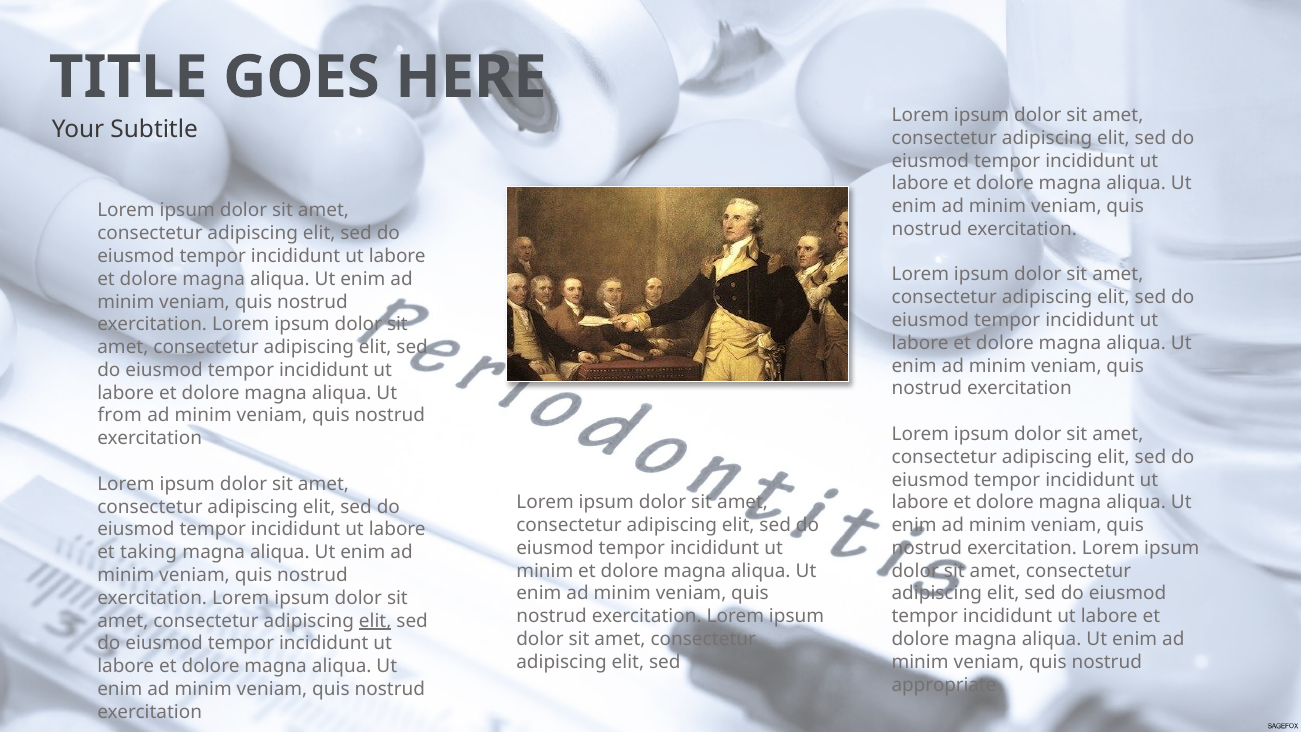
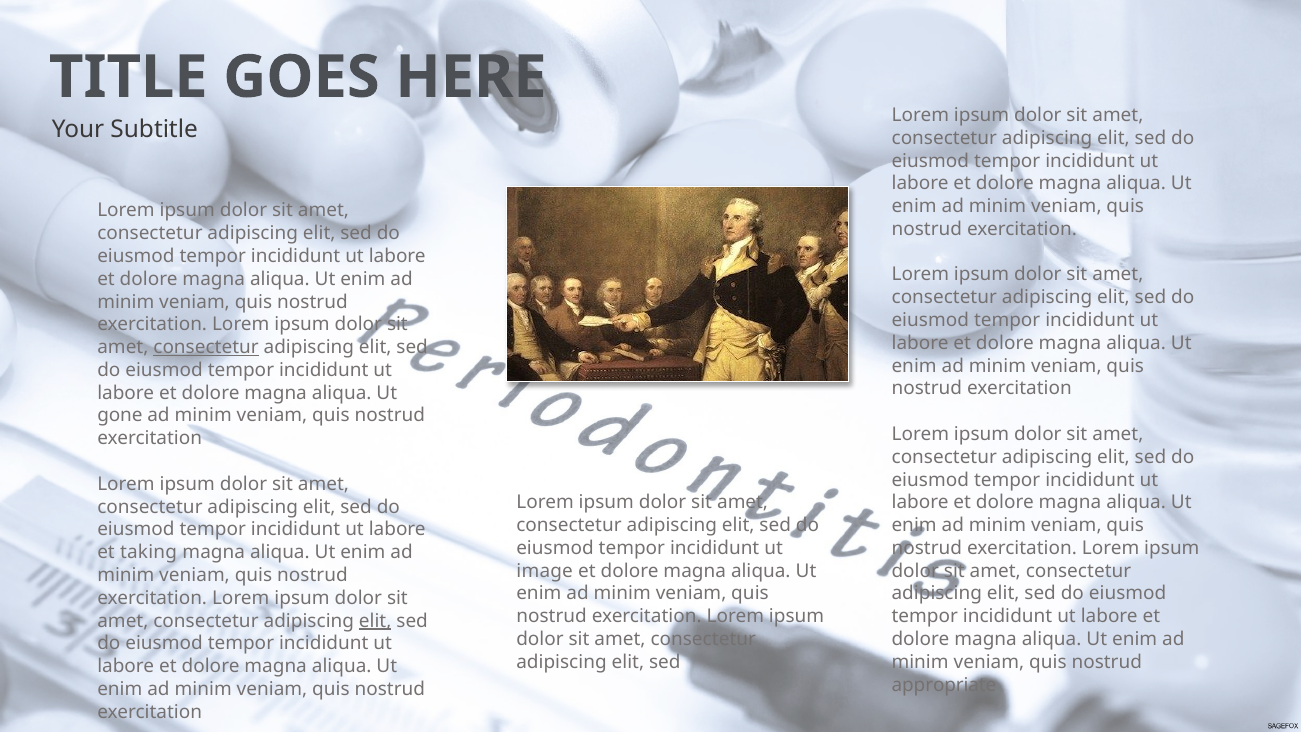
consectetur underline: none -> present (206, 347)
from: from -> gone (120, 416)
minim: minim -> image (545, 571)
